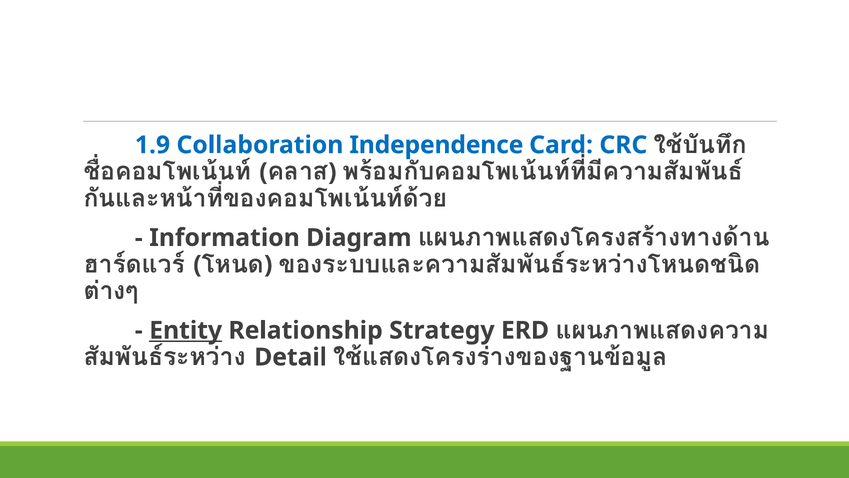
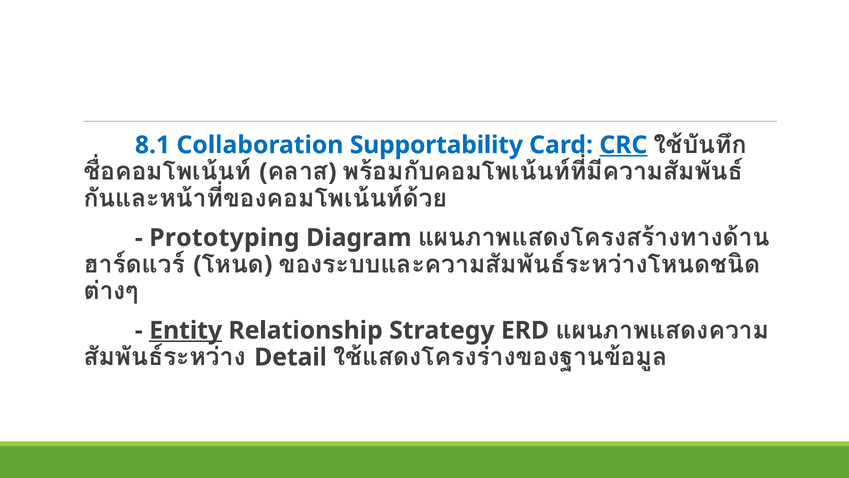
1.9: 1.9 -> 8.1 (152, 145)
Independence: Independence -> Supportability (436, 145)
CRC underline: none -> present (623, 145)
Information: Information -> Prototyping (224, 238)
